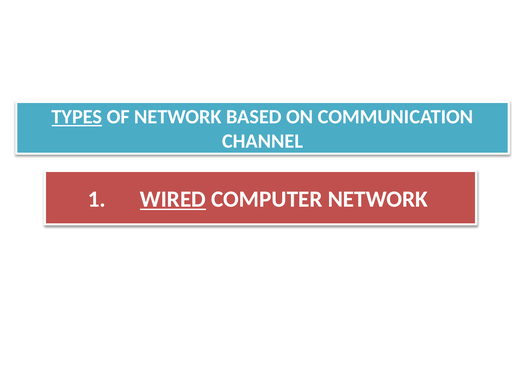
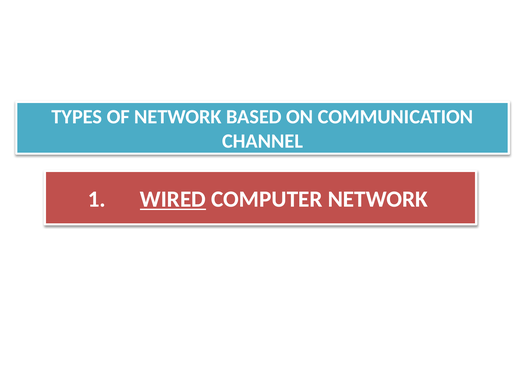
TYPES underline: present -> none (77, 117)
